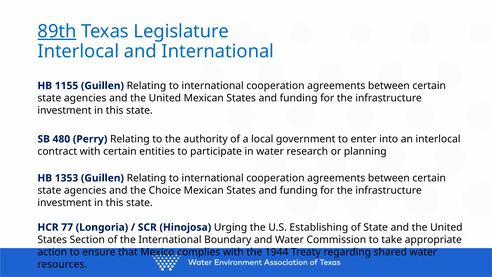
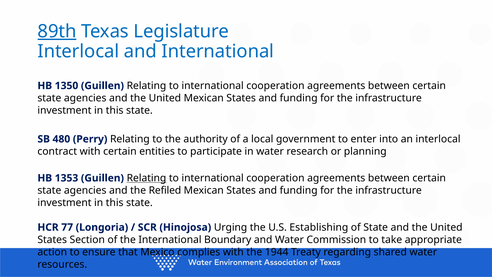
1155: 1155 -> 1350 (67, 86)
Relating underline: none -> present (146, 178)
Choice: Choice -> Refiled (165, 190)
